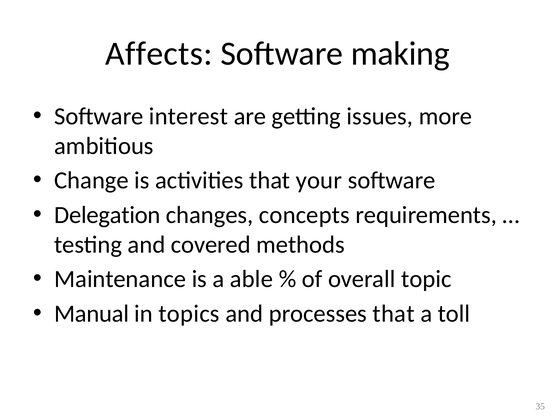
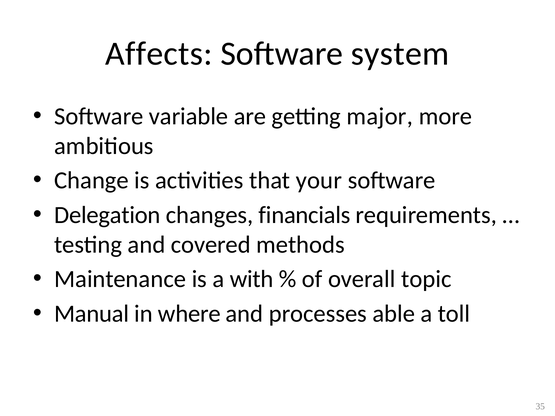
making: making -> system (400, 54)
interest: interest -> variable (189, 116)
issues: issues -> major (380, 116)
concepts: concepts -> financials (305, 215)
able: able -> with (252, 279)
topics: topics -> where (189, 314)
processes that: that -> able (394, 314)
